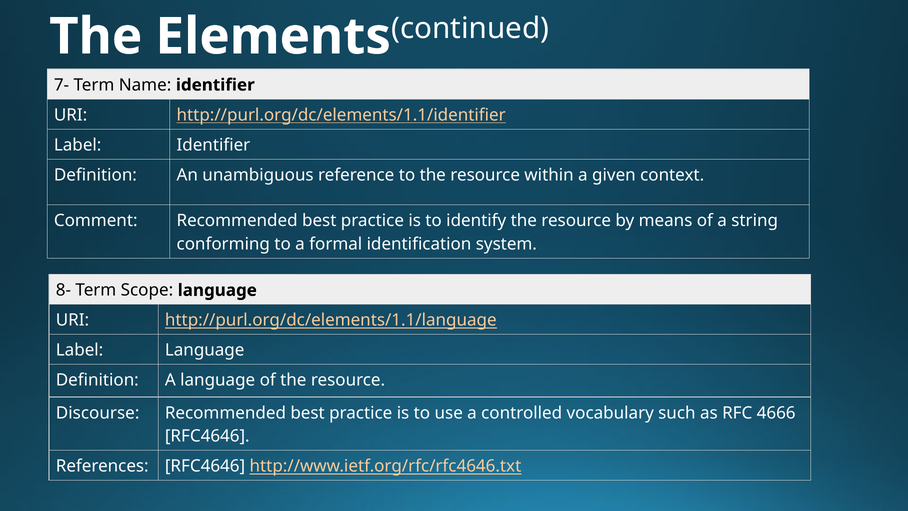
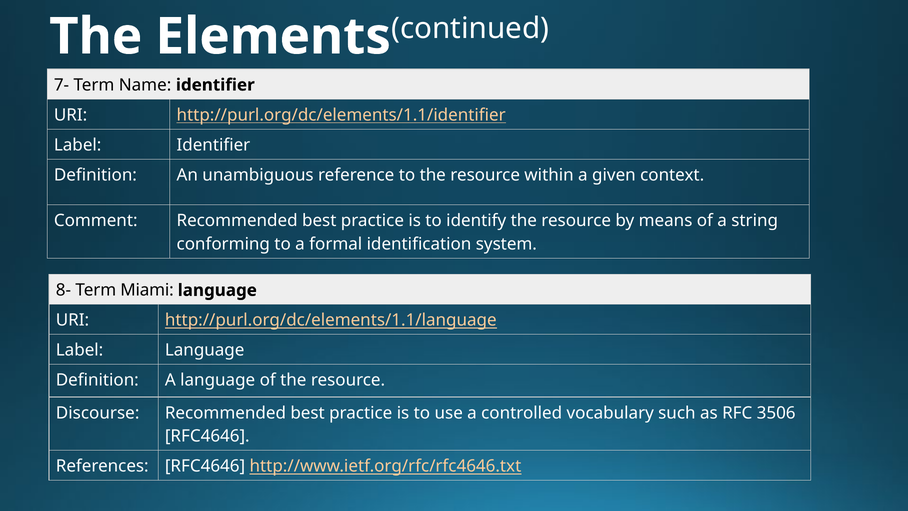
Scope: Scope -> Miami (147, 290)
4666: 4666 -> 3506 (776, 413)
